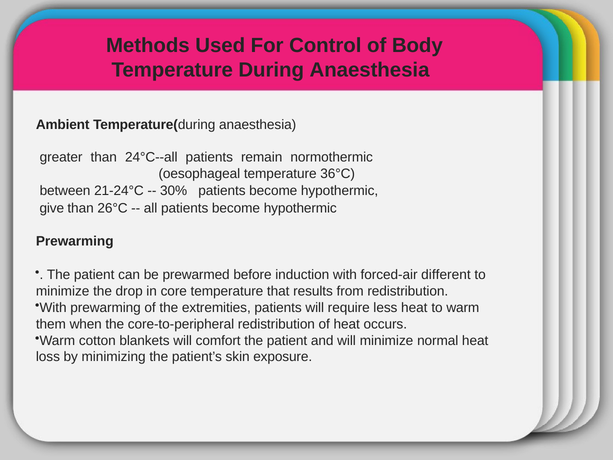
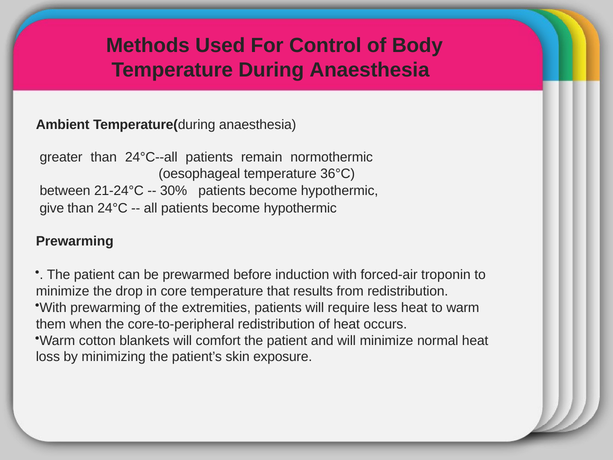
26°C: 26°C -> 24°C (113, 208)
different: different -> troponin (446, 275)
